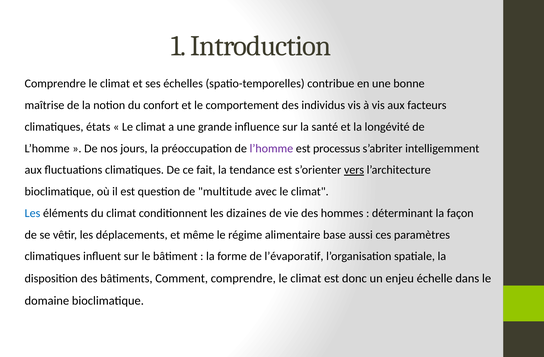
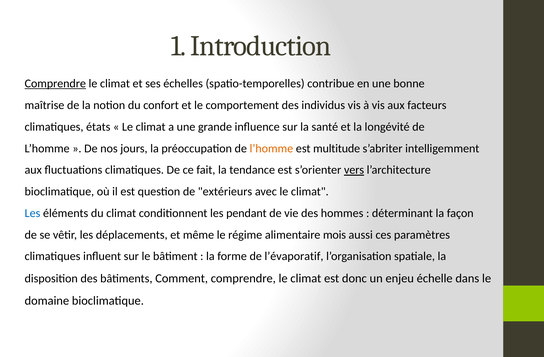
Comprendre underline: none -> present (55, 84)
l’homme colour: purple -> orange (271, 148)
processus: processus -> multitude (337, 148)
multitude: multitude -> extérieurs (225, 192)
dizaines: dizaines -> pendant (246, 213)
base: base -> mois (335, 235)
